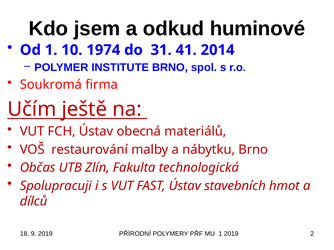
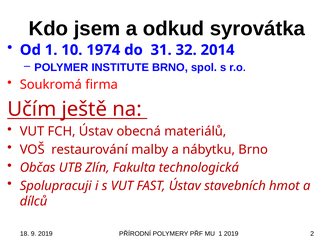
huminové: huminové -> syrovátka (257, 29)
41: 41 -> 32 (186, 50)
